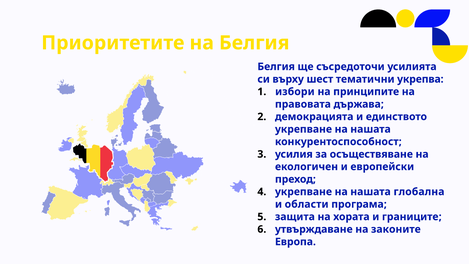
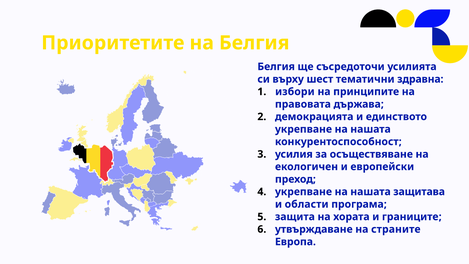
укрепва: укрепва -> здравна (420, 79)
глобална: глобална -> защитава (419, 192)
законите: законите -> страните (396, 229)
